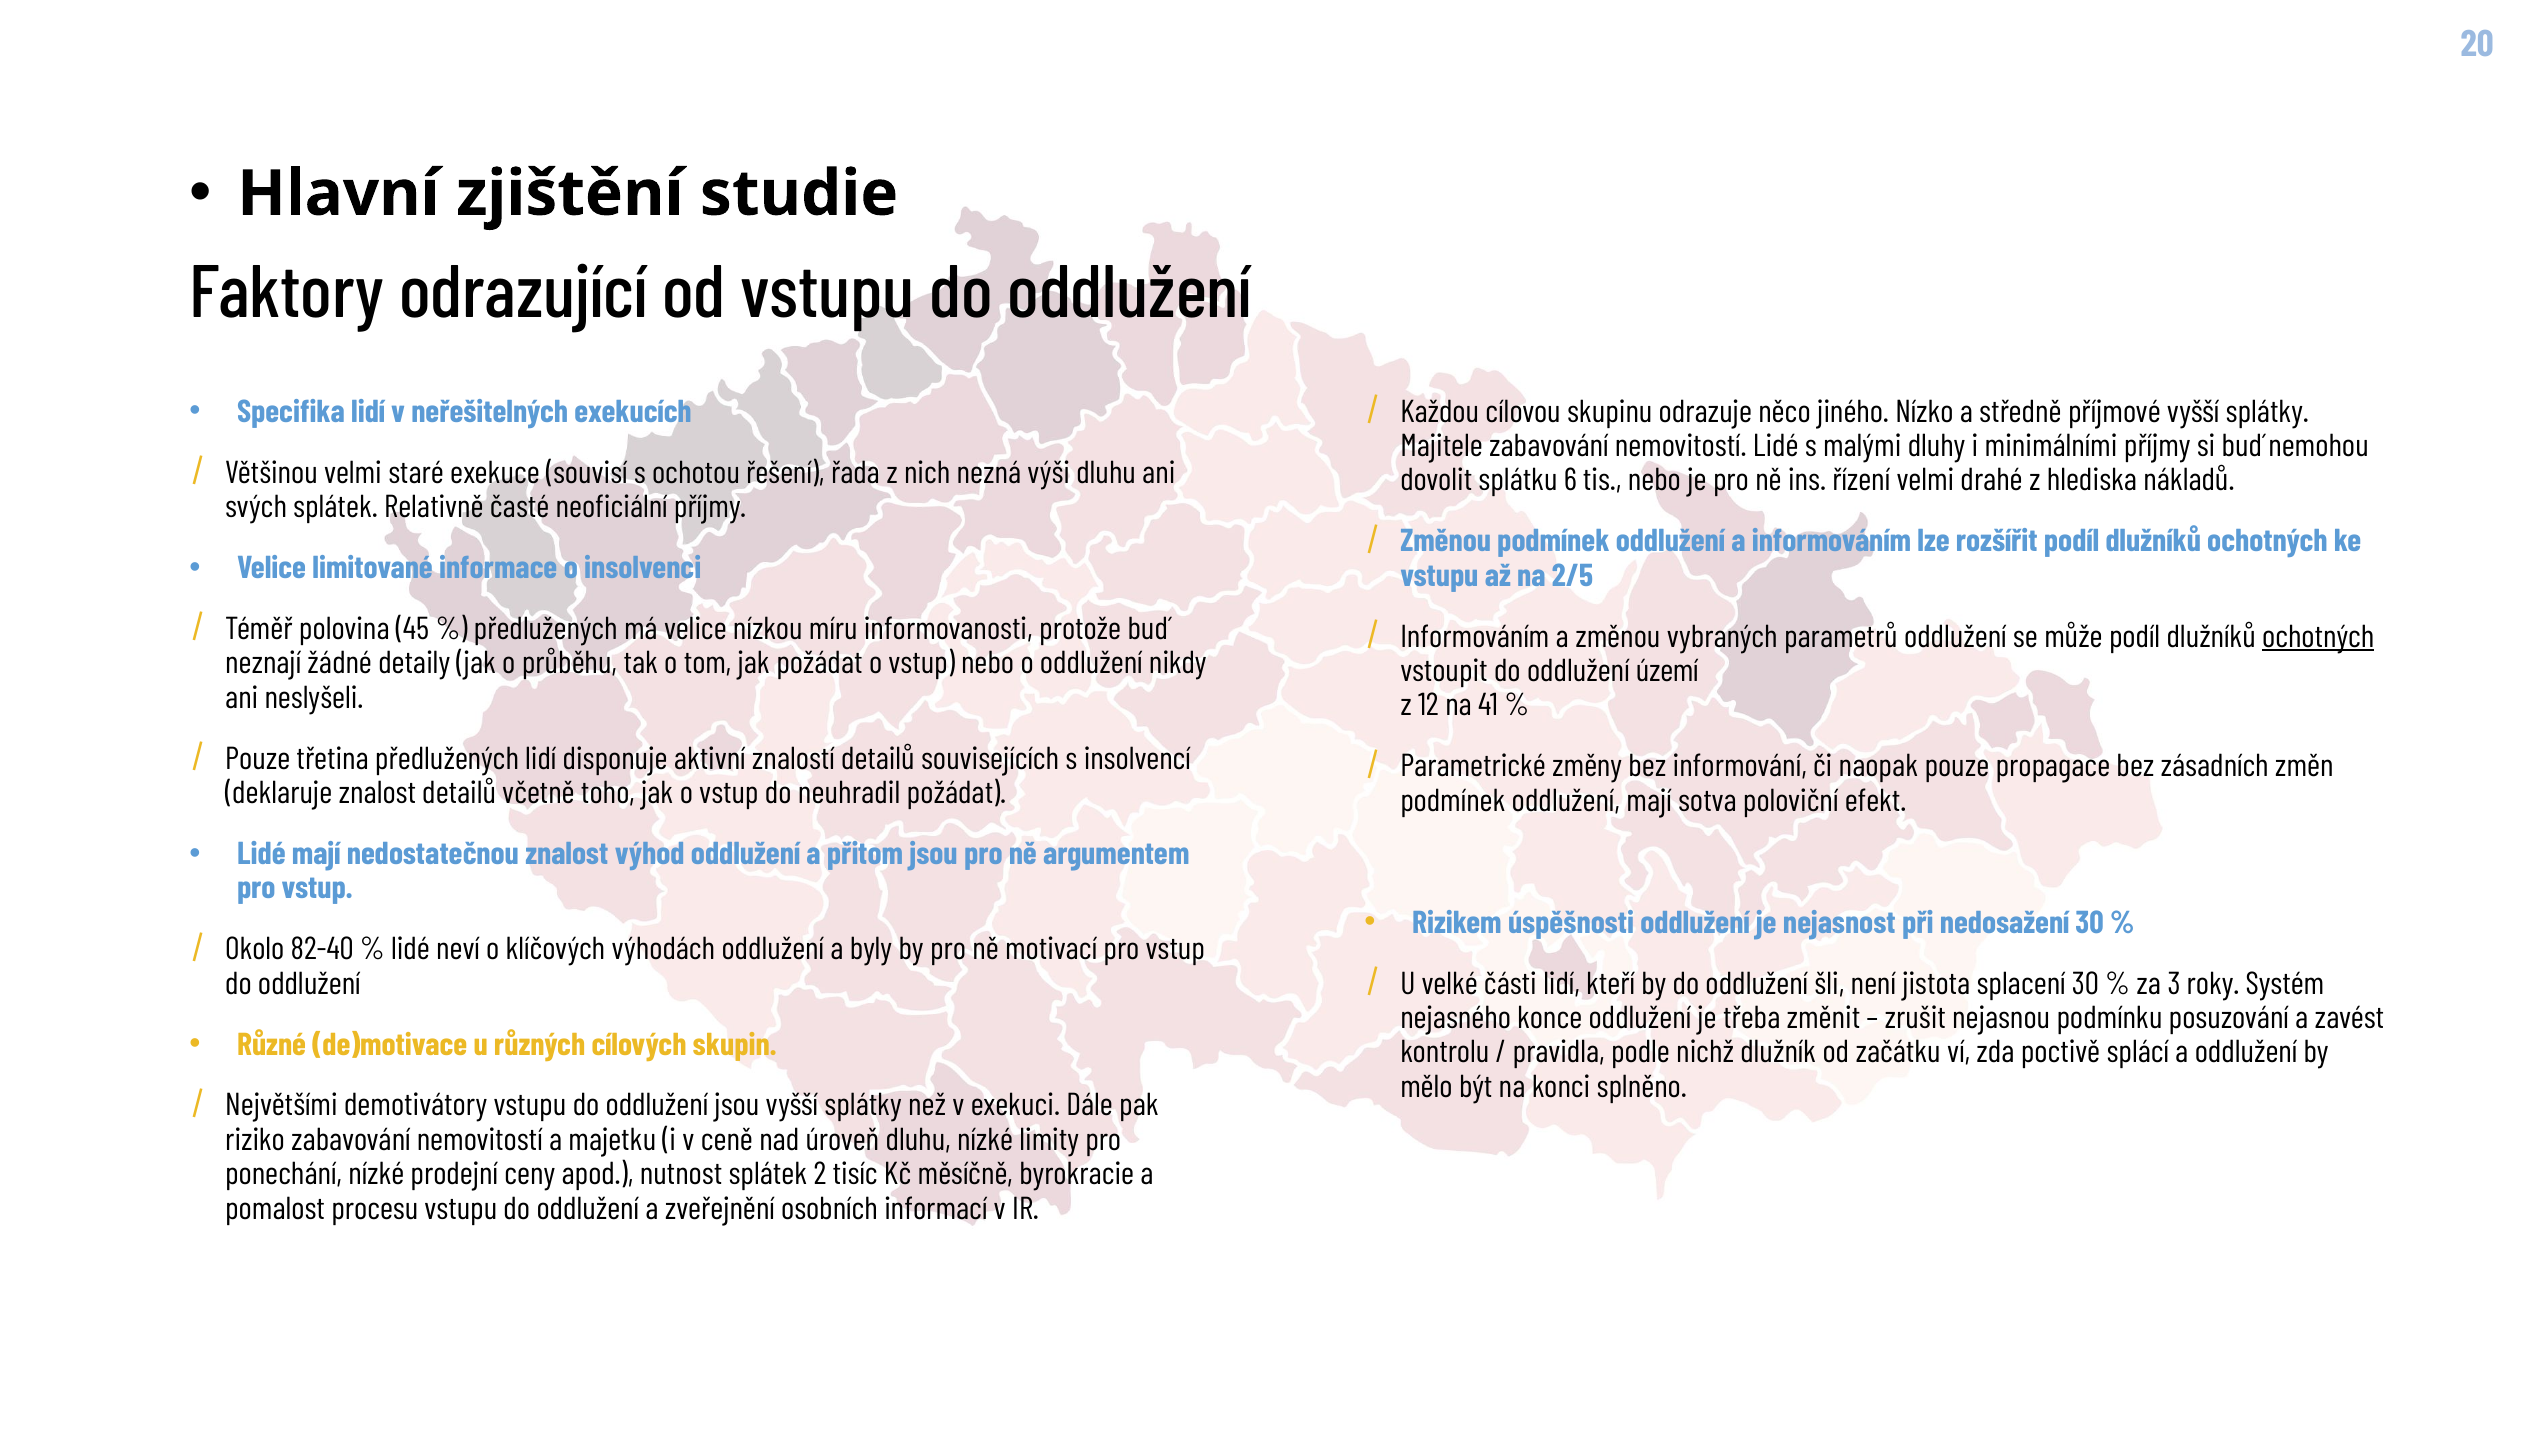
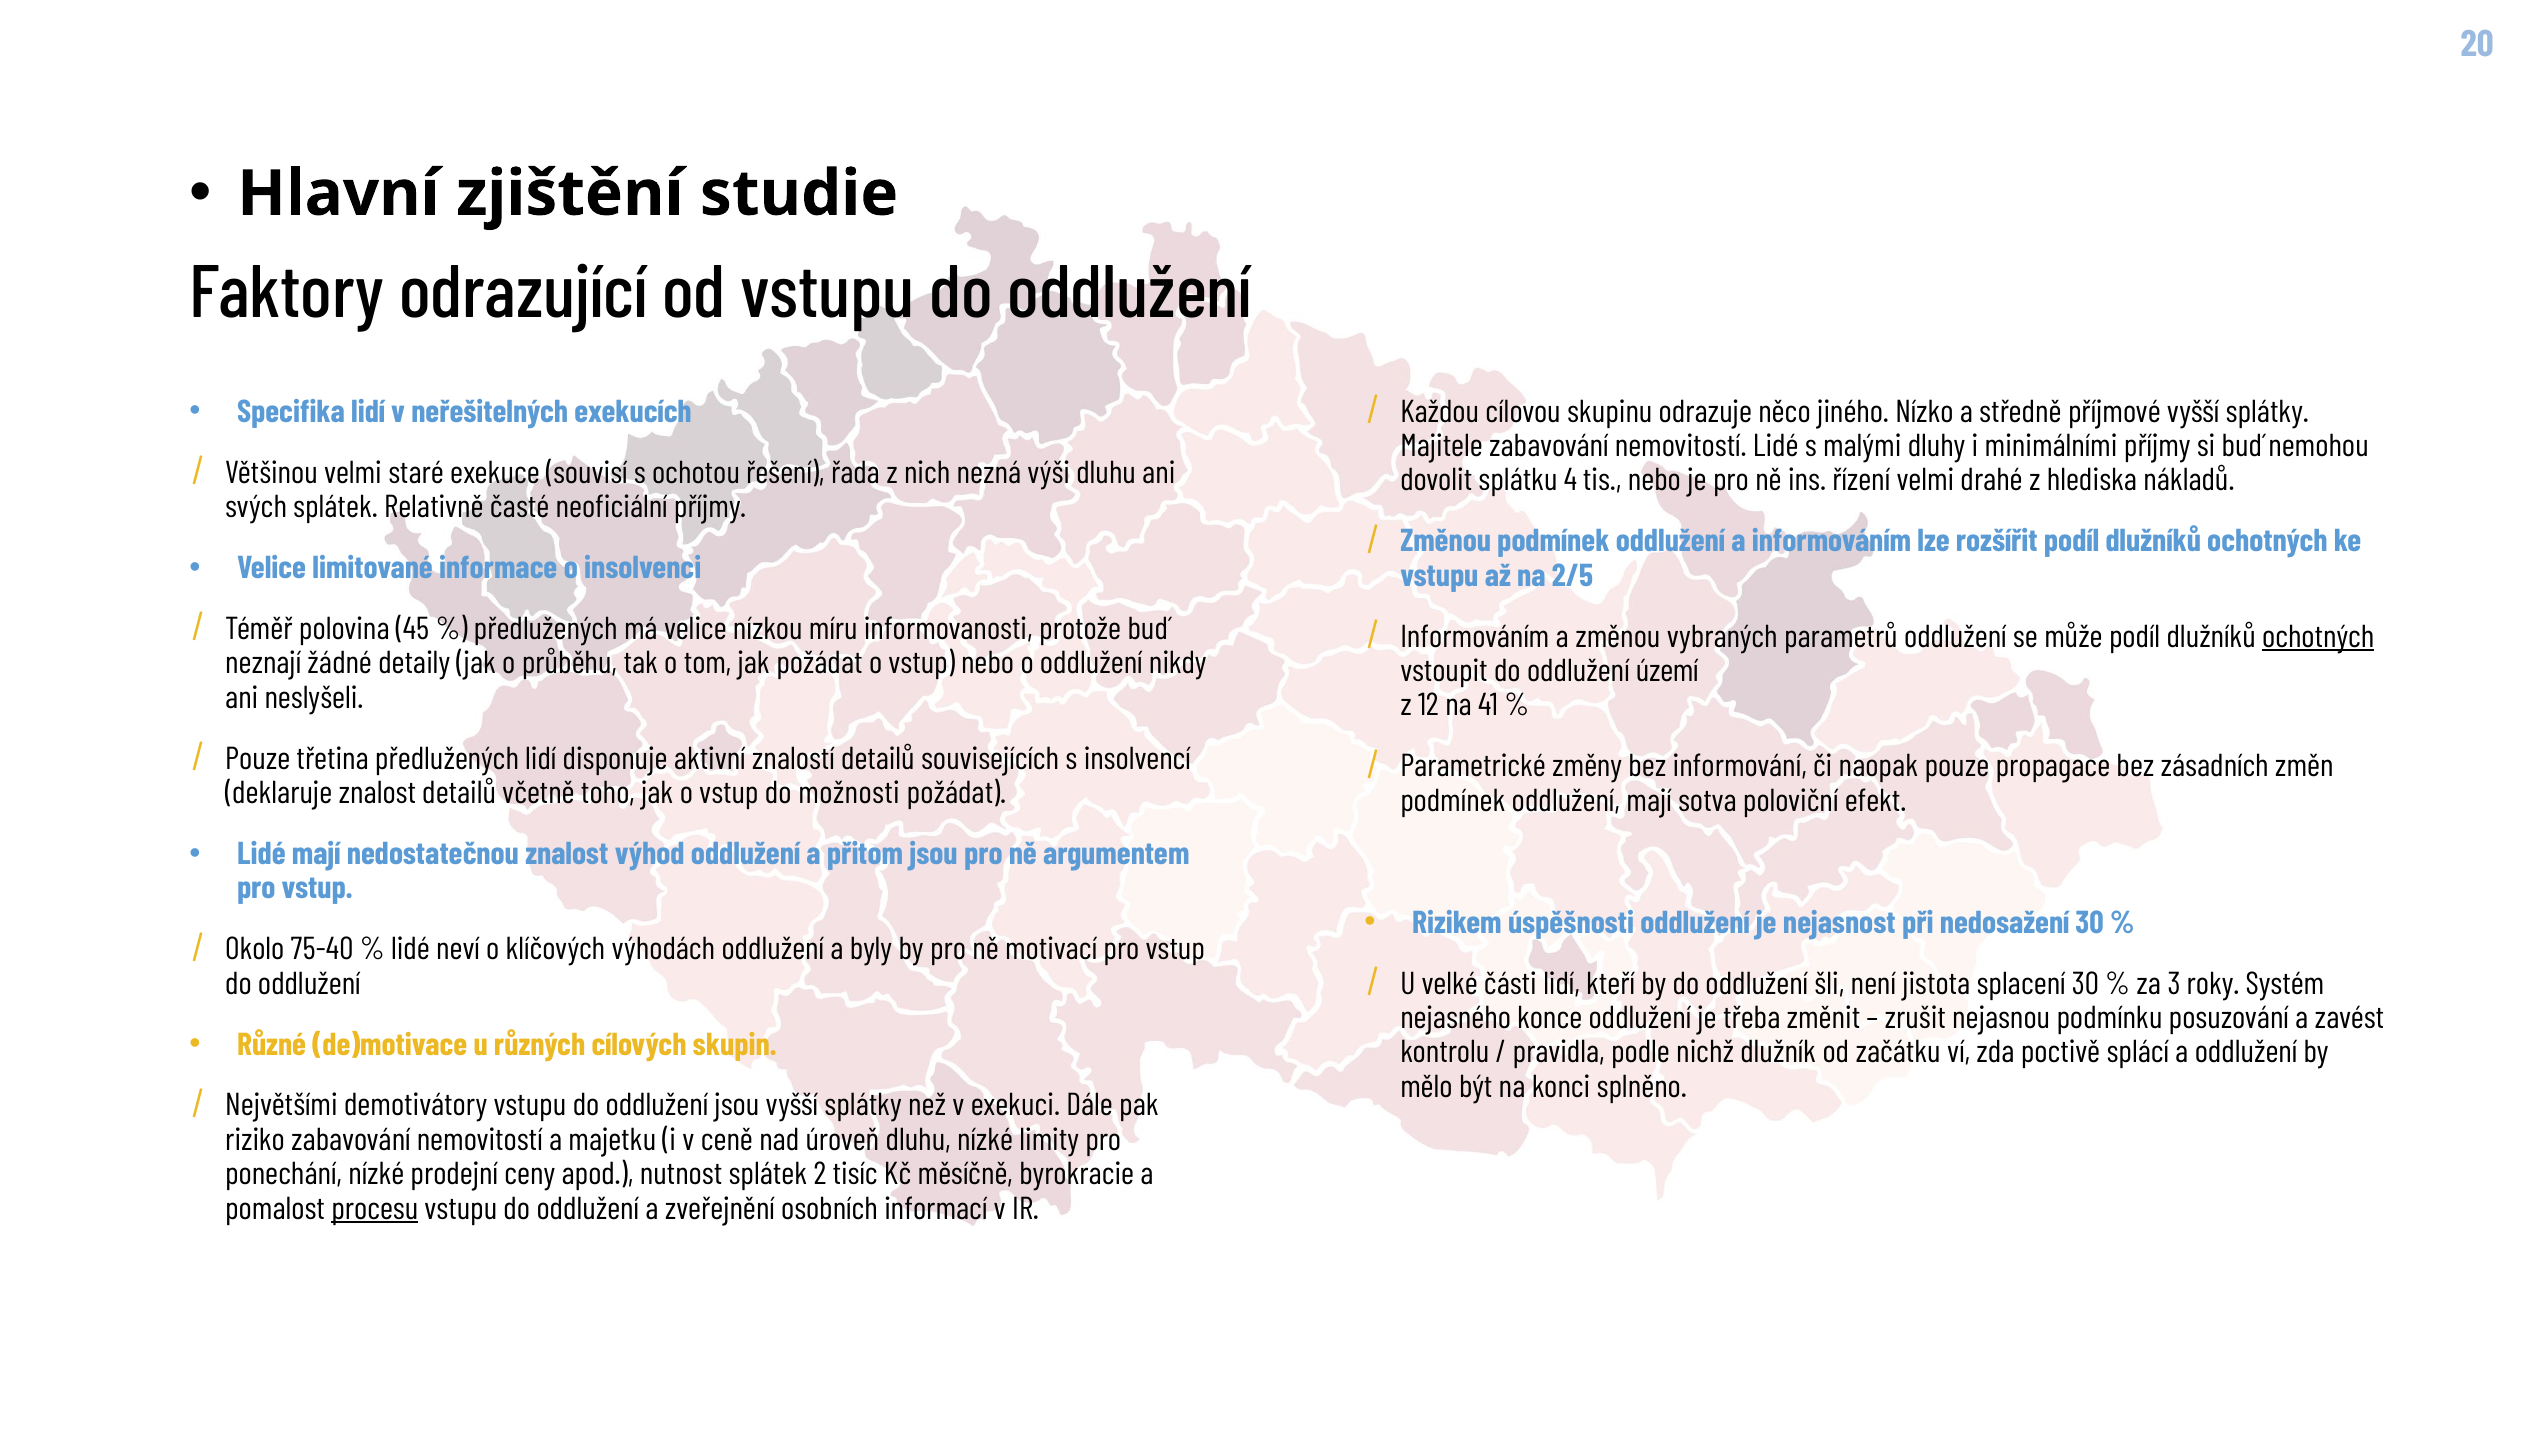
6: 6 -> 4 (1570, 480)
neuhradil: neuhradil -> možnosti (849, 793)
82-40: 82-40 -> 75-40 (322, 949)
procesu underline: none -> present (375, 1208)
